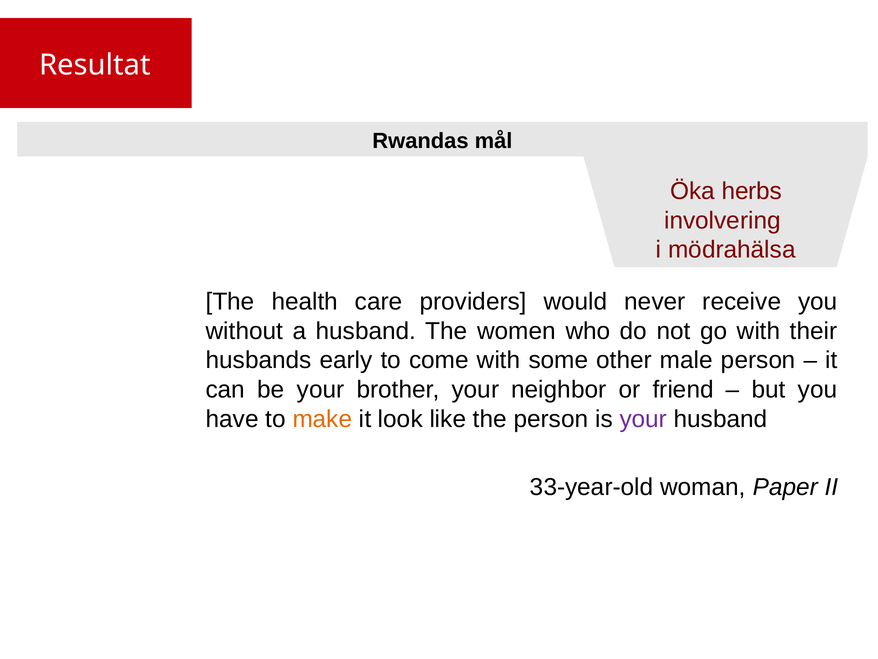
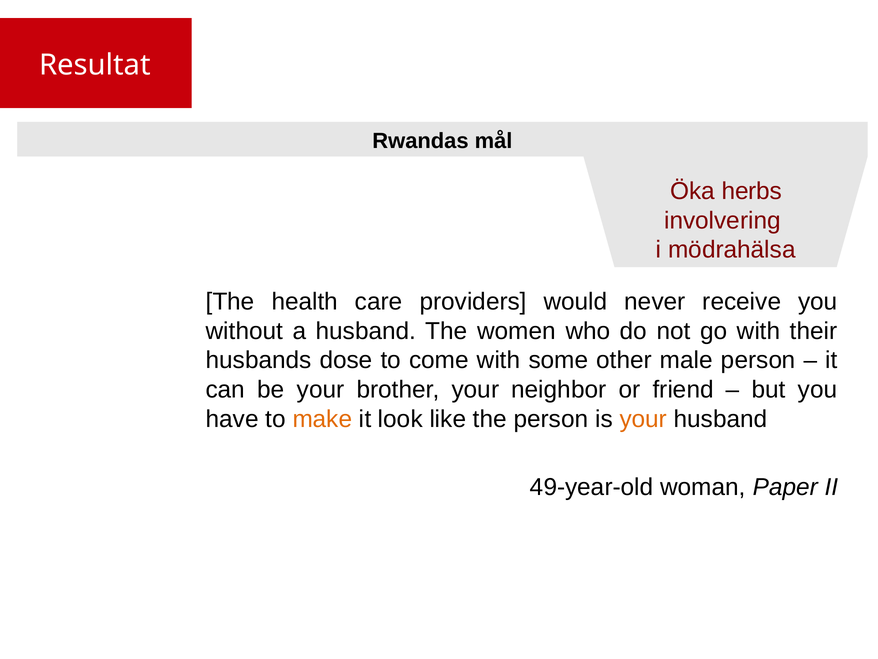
early: early -> dose (346, 360)
your colour: purple -> orange (643, 419)
33-year-old: 33-year-old -> 49-year-old (592, 487)
